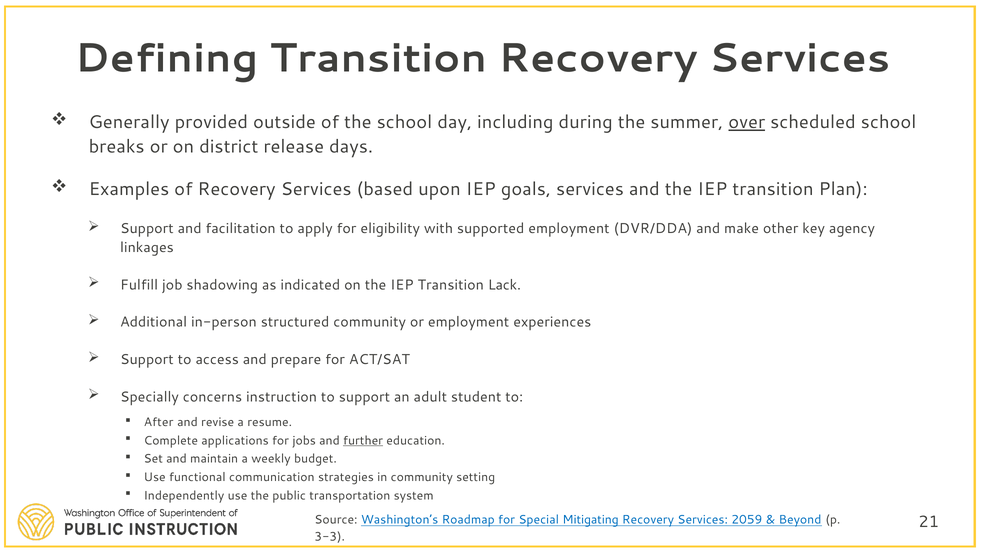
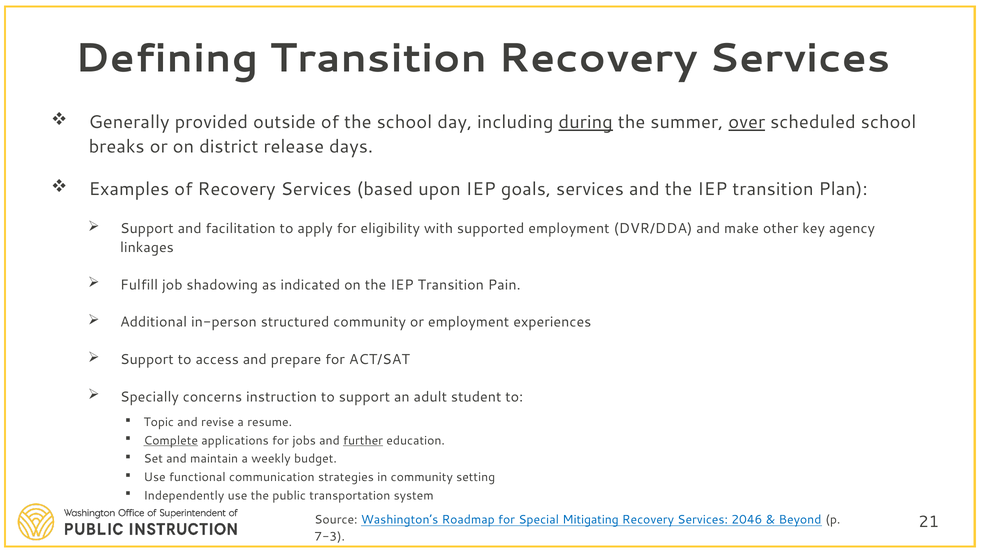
during underline: none -> present (586, 122)
Lack: Lack -> Pain (504, 285)
After: After -> Topic (159, 422)
Complete underline: none -> present (171, 440)
2059: 2059 -> 2046 (747, 519)
3-3: 3-3 -> 7-3 (330, 537)
